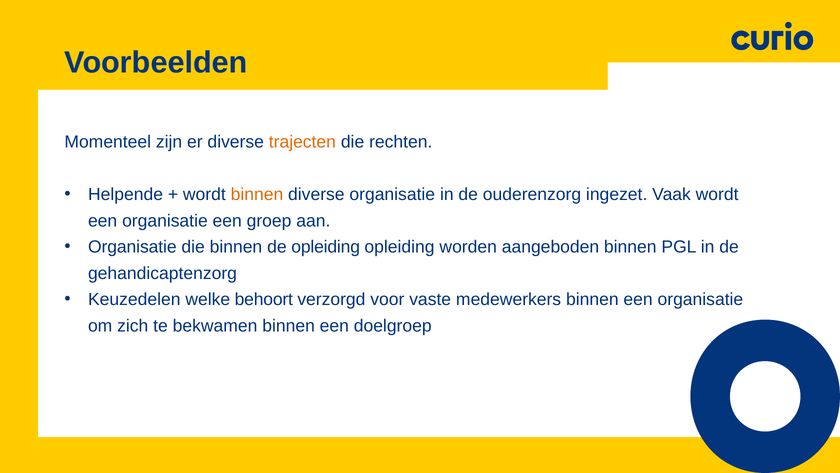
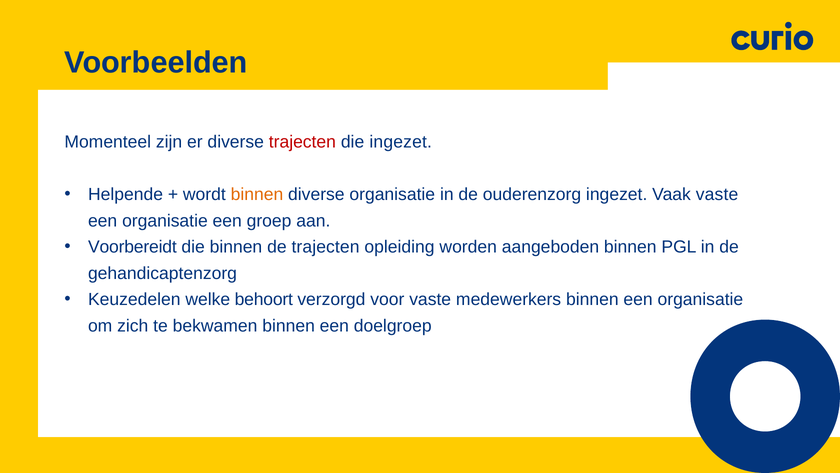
trajecten colour: orange -> red (302, 142)
die rechten: rechten -> ingezet (401, 142)
Vaak wordt: wordt -> vaste (717, 194)
Organisatie: Organisatie -> Voorbereidt (132, 247)
de opleiding: opleiding -> trajecten (326, 247)
